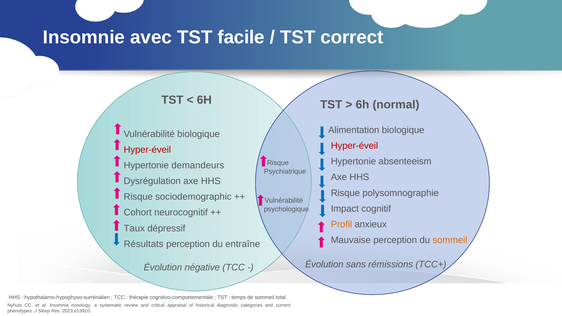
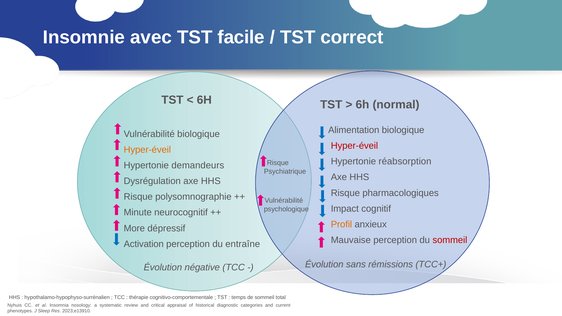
Hyper-éveil colour: red -> orange (147, 150)
absenteeism: absenteeism -> réabsorption (405, 162)
polysomnographie: polysomnographie -> pharmacologiques (401, 193)
sociodemographic: sociodemographic -> polysomnographie (193, 197)
Cohort: Cohort -> Minute (138, 213)
Taux: Taux -> More (134, 228)
sommeil colour: orange -> red (450, 240)
Résultats: Résultats -> Activation (144, 244)
